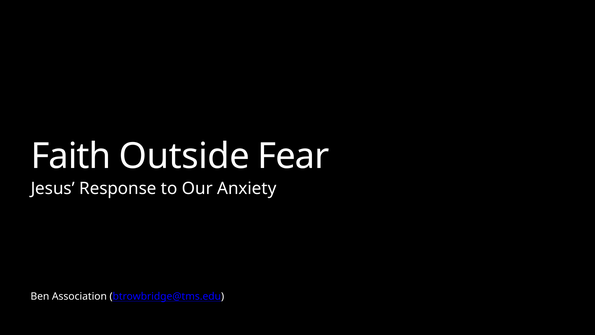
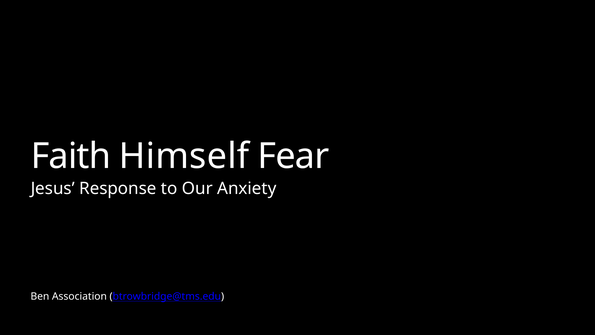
Outside: Outside -> Himself (184, 156)
